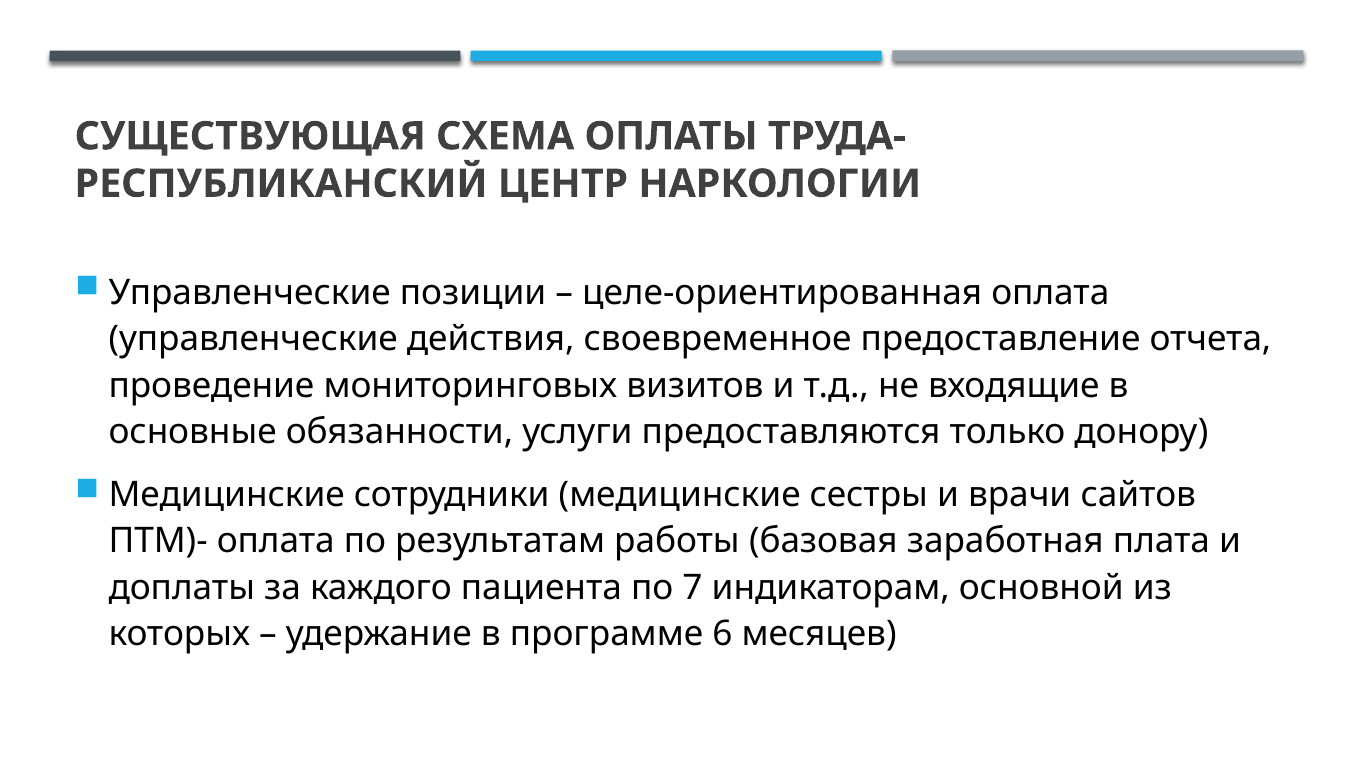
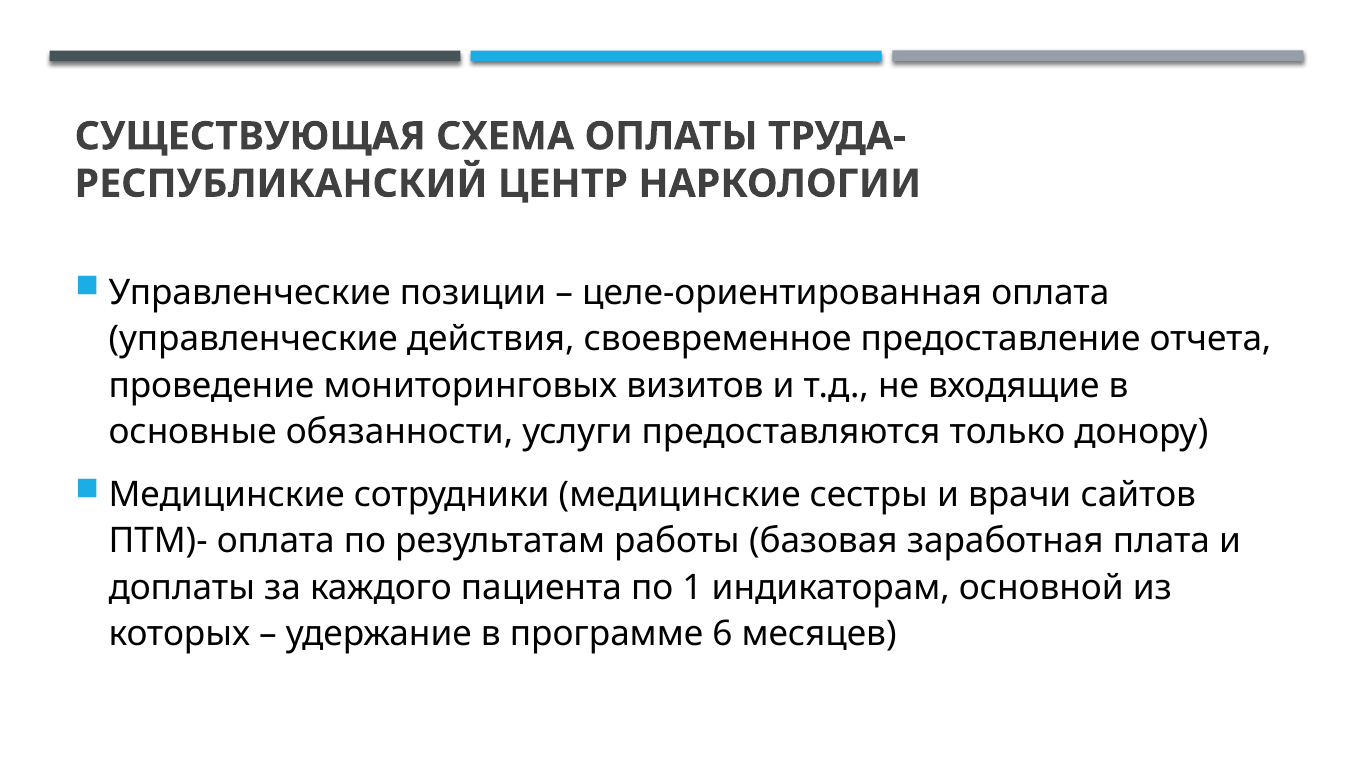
7: 7 -> 1 (693, 588)
